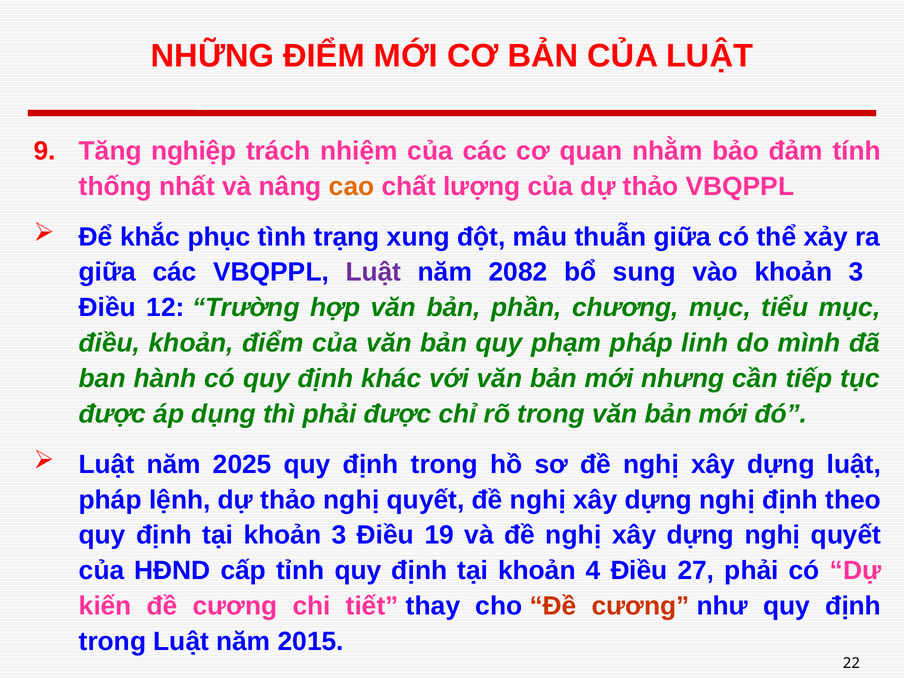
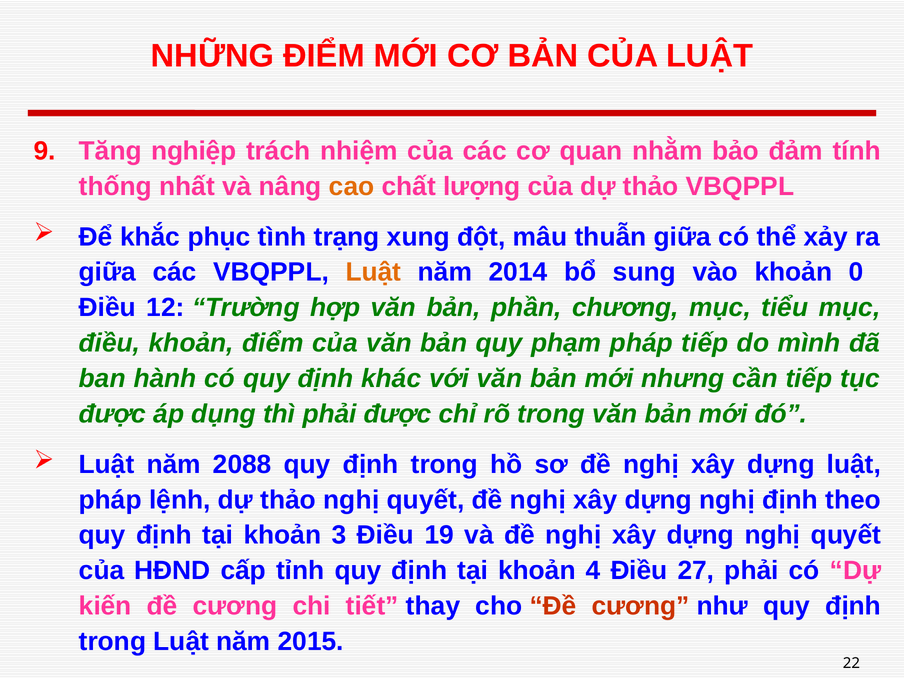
Luật colour: purple -> orange (373, 272)
2082: 2082 -> 2014 (518, 272)
vào khoản 3: 3 -> 0 (856, 272)
pháp linh: linh -> tiếp (705, 343)
2025: 2025 -> 2088 (242, 464)
